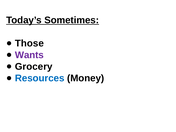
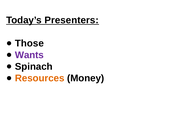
Sometimes: Sometimes -> Presenters (72, 20)
Grocery: Grocery -> Spinach (34, 67)
Resources colour: blue -> orange (40, 78)
